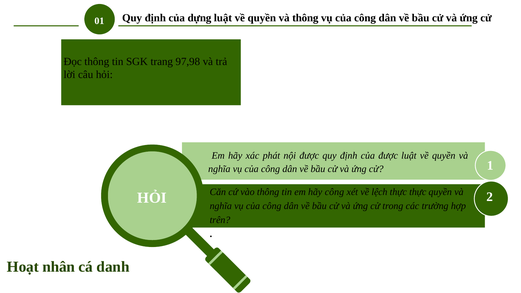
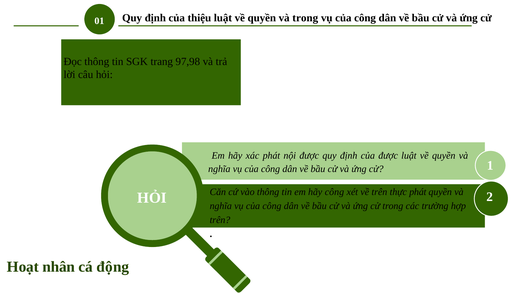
dựng: dựng -> thiệu (199, 18)
và thông: thông -> trong (305, 18)
về lệch: lệch -> trên (379, 192)
thực thực: thực -> phát (418, 192)
danh: danh -> động (113, 267)
